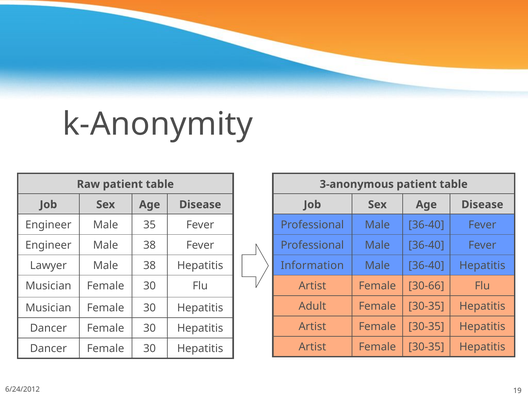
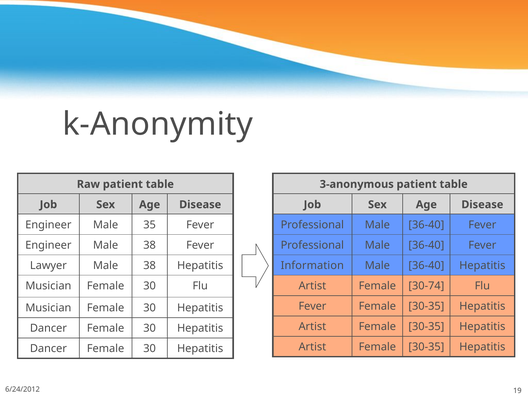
30-66: 30-66 -> 30-74 (426, 286)
Adult: Adult -> Fever (312, 306)
